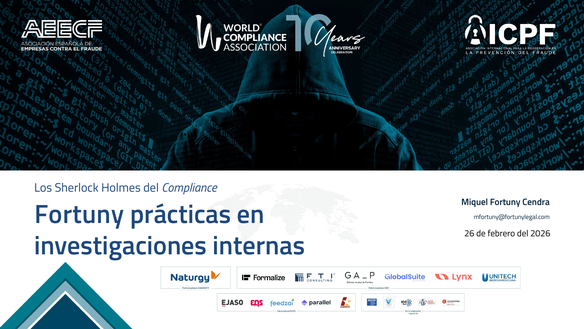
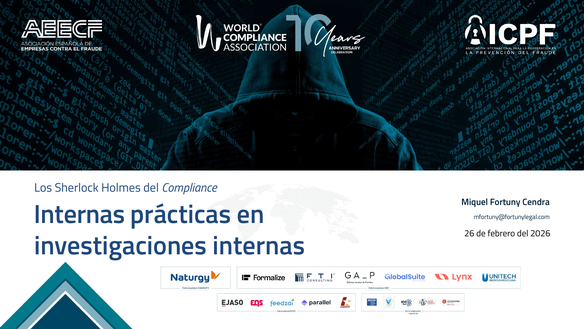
Fortuny: Fortuny -> Internas (79, 214)
